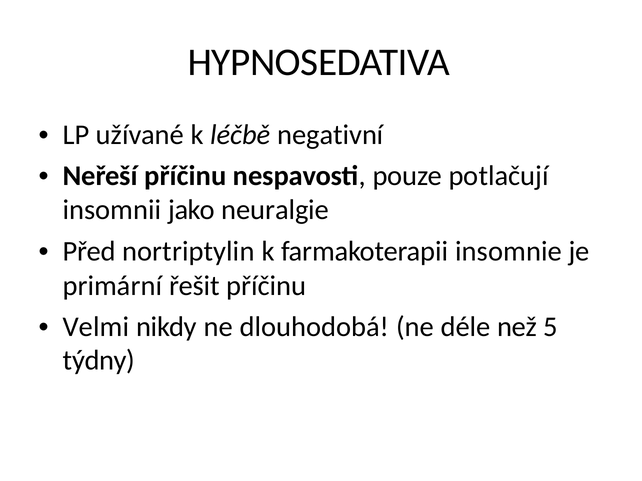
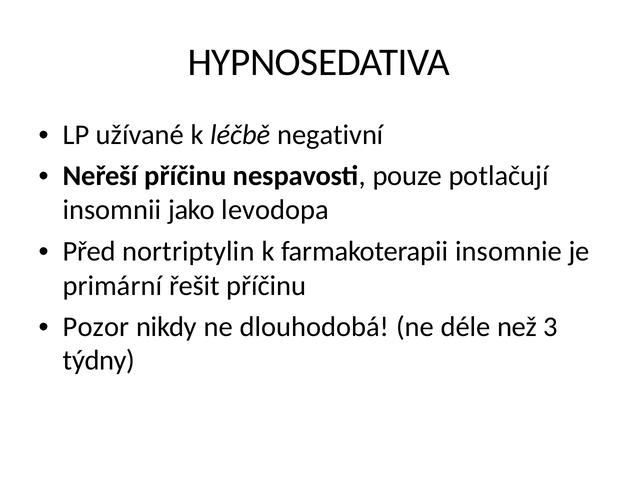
neuralgie: neuralgie -> levodopa (275, 210)
Velmi: Velmi -> Pozor (96, 327)
5: 5 -> 3 (551, 327)
